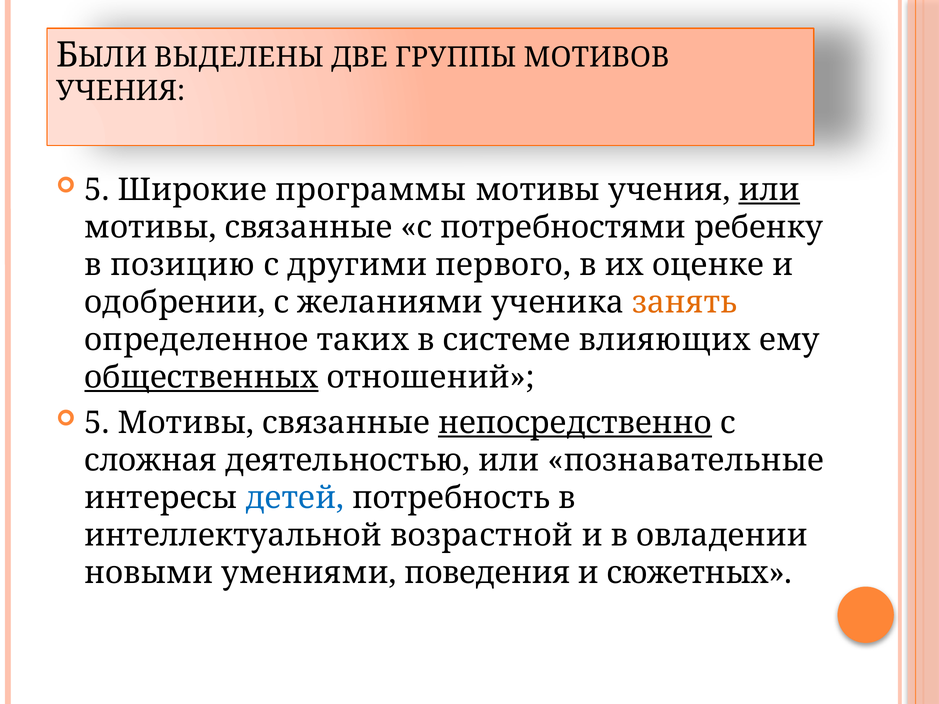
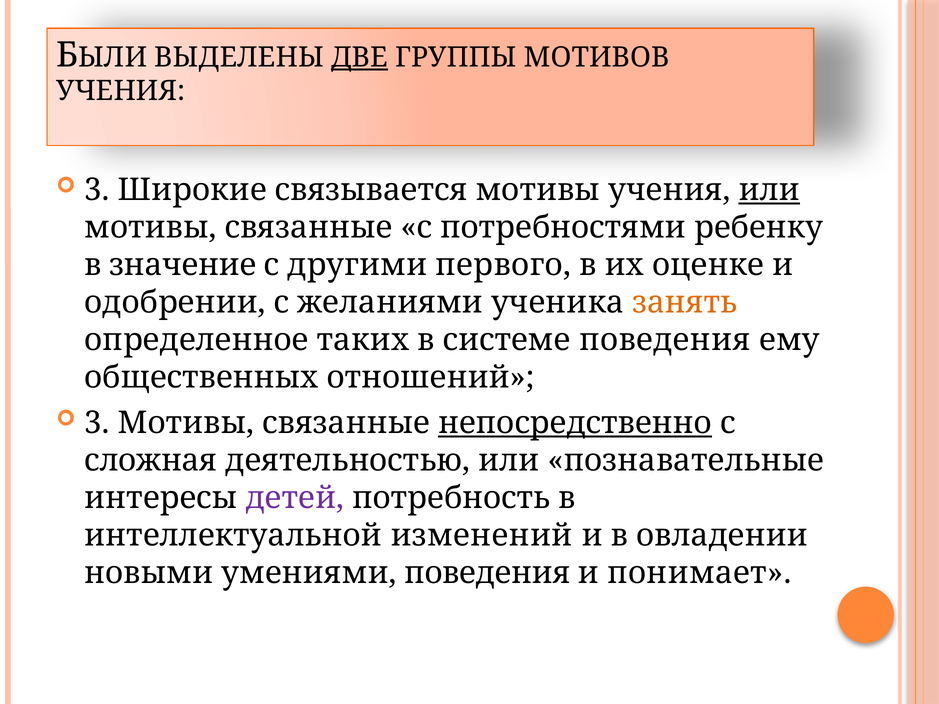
ДВЕ underline: none -> present (360, 57)
5: 5 -> 3 (97, 190)
программы: программы -> связывается (371, 190)
позицию: позицию -> значение (183, 265)
системе влияющих: влияющих -> поведения (665, 340)
общественных underline: present -> none (201, 378)
5: 5 -> 3 (97, 423)
детей colour: blue -> purple (295, 498)
возрастной: возрастной -> изменений (482, 536)
сюжетных: сюжетных -> понимает (699, 573)
